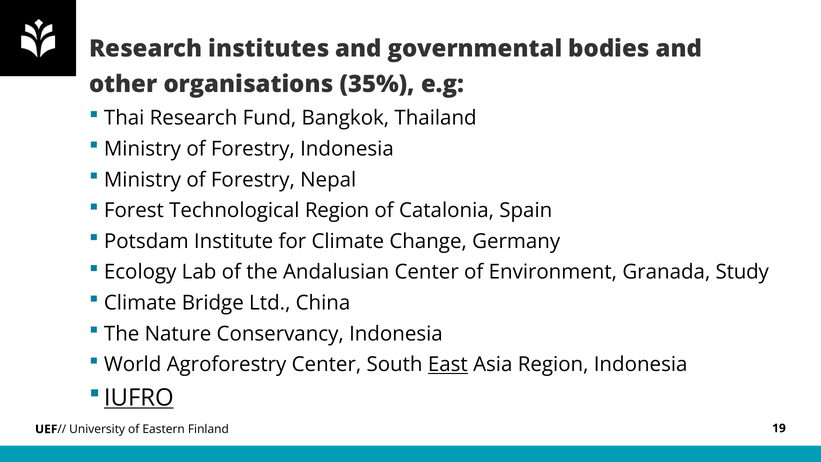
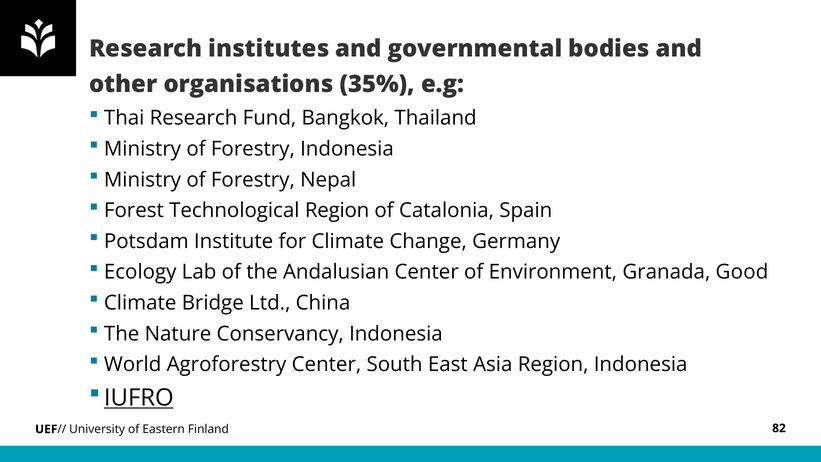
Study: Study -> Good (742, 272)
East underline: present -> none (448, 364)
19: 19 -> 82 (779, 428)
